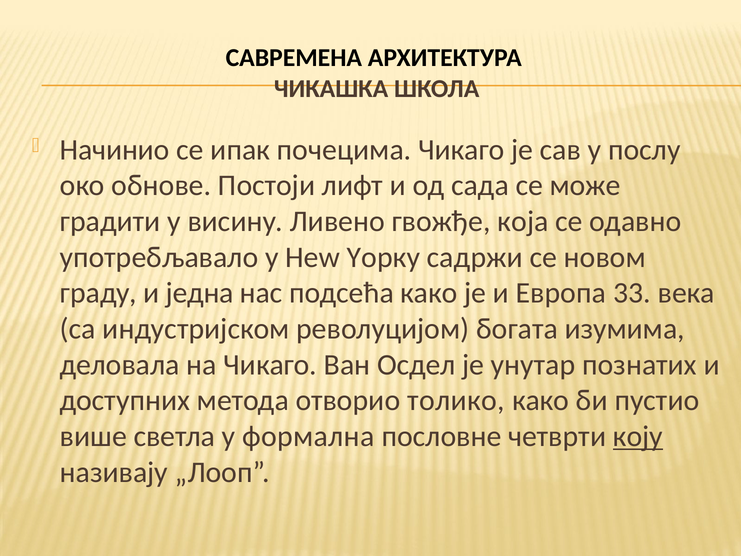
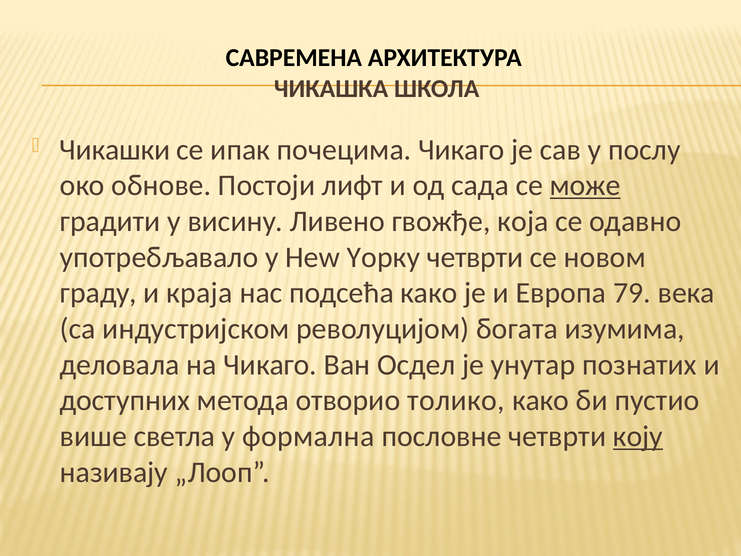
Начинио: Начинио -> Чикашки (115, 150)
може underline: none -> present (585, 185)
Yорку садржи: садржи -> четврти (475, 257)
једна: једна -> краја (199, 293)
33: 33 -> 79 (632, 293)
